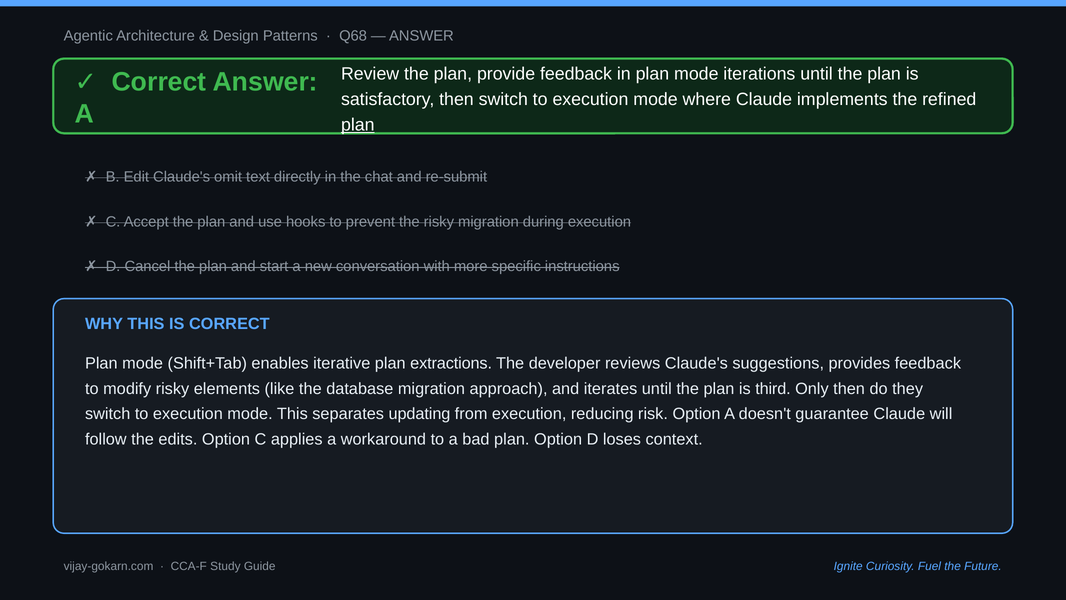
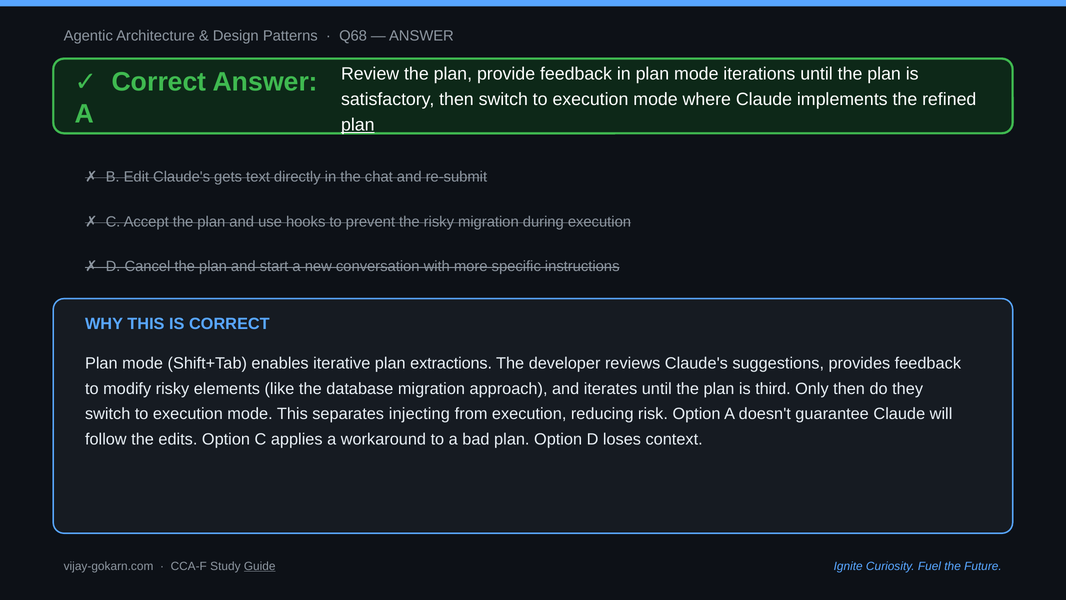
omit: omit -> gets (228, 177)
updating: updating -> injecting (419, 414)
Guide underline: none -> present (260, 566)
